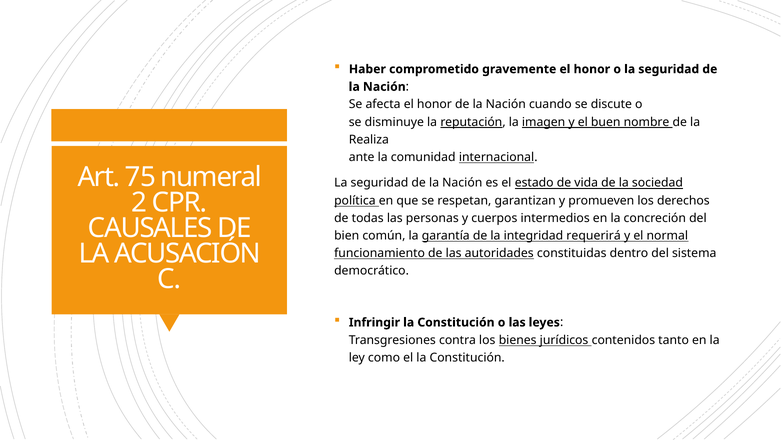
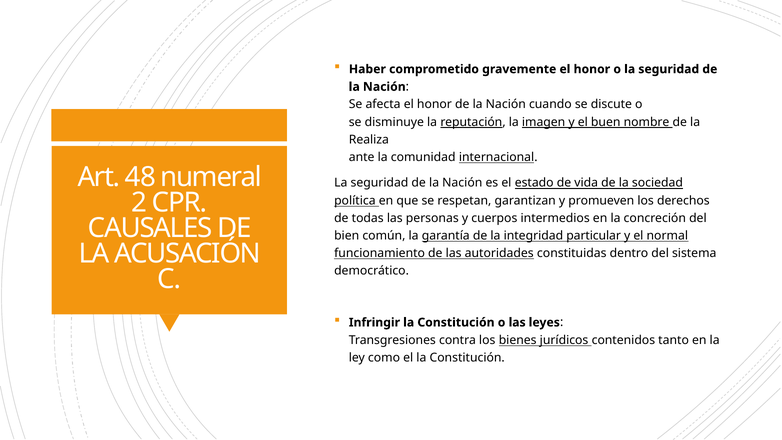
75: 75 -> 48 (140, 177)
requerirá: requerirá -> particular (594, 236)
